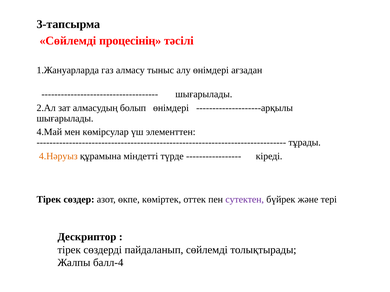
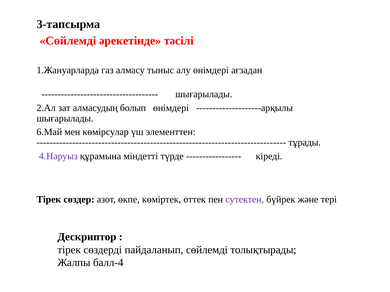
процесінің: процесінің -> әрекетінде (130, 41)
4.Май: 4.Май -> 6.Май (49, 132)
4.Нәруыз colour: orange -> purple (58, 156)
